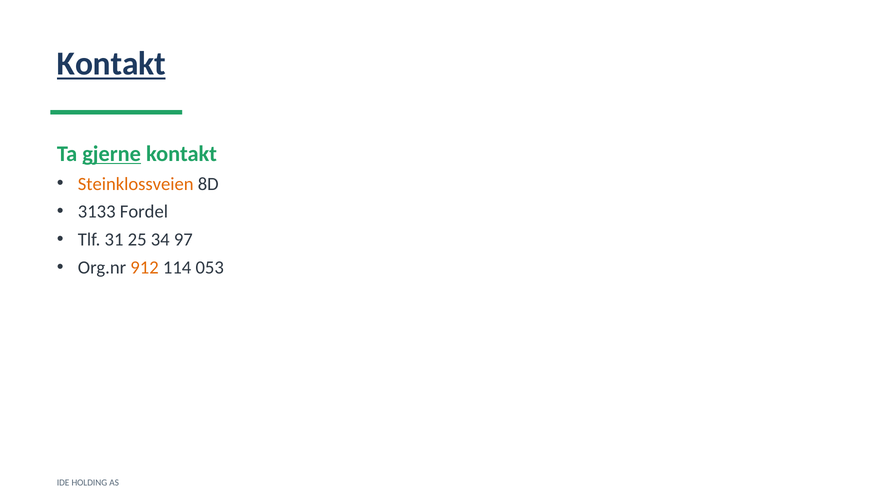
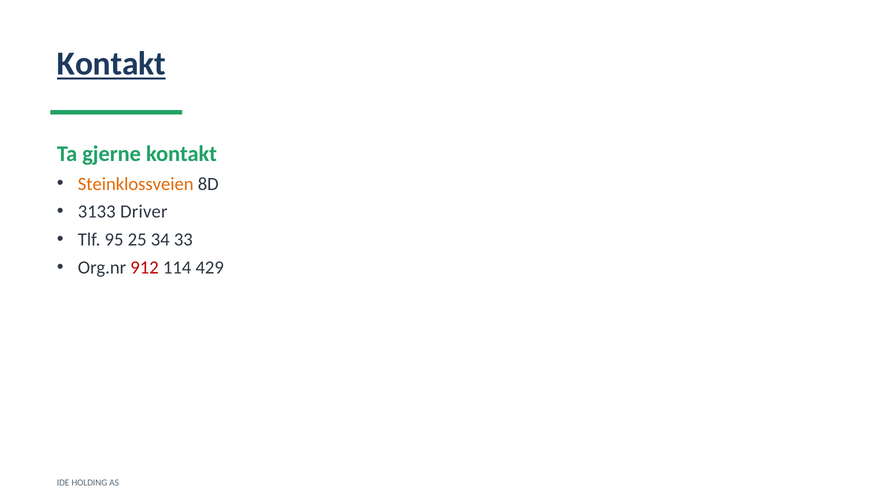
gjerne underline: present -> none (112, 154)
Fordel: Fordel -> Driver (144, 212)
31: 31 -> 95 (114, 240)
97: 97 -> 33 (183, 240)
912 colour: orange -> red (145, 268)
053: 053 -> 429 (210, 268)
